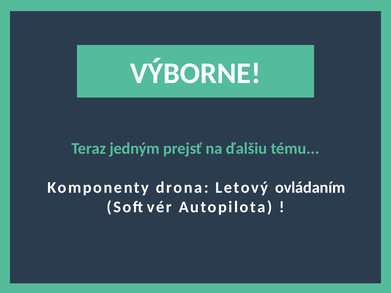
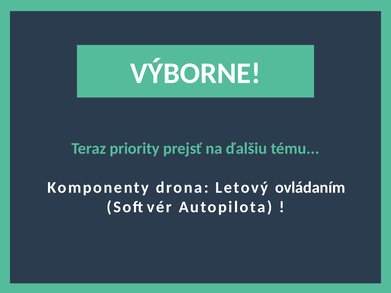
jedným: jedným -> priority (135, 149)
